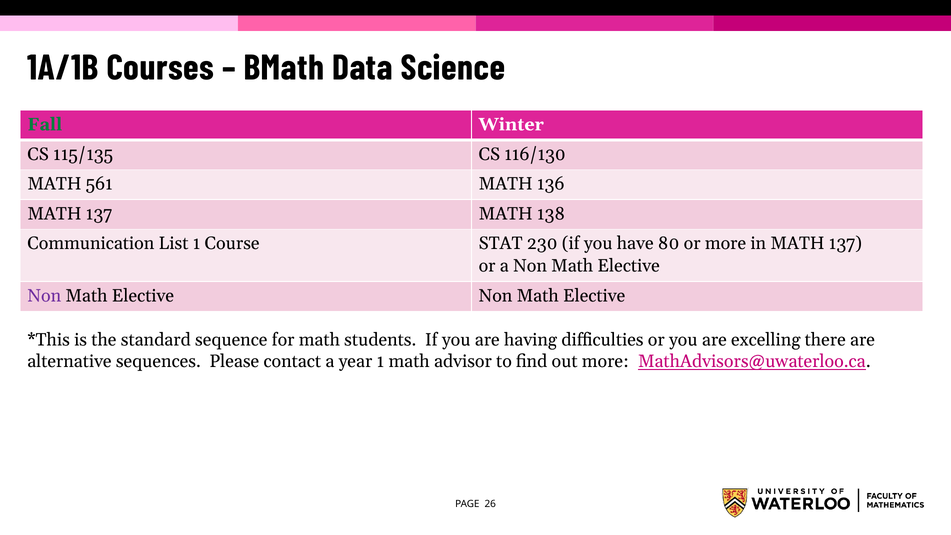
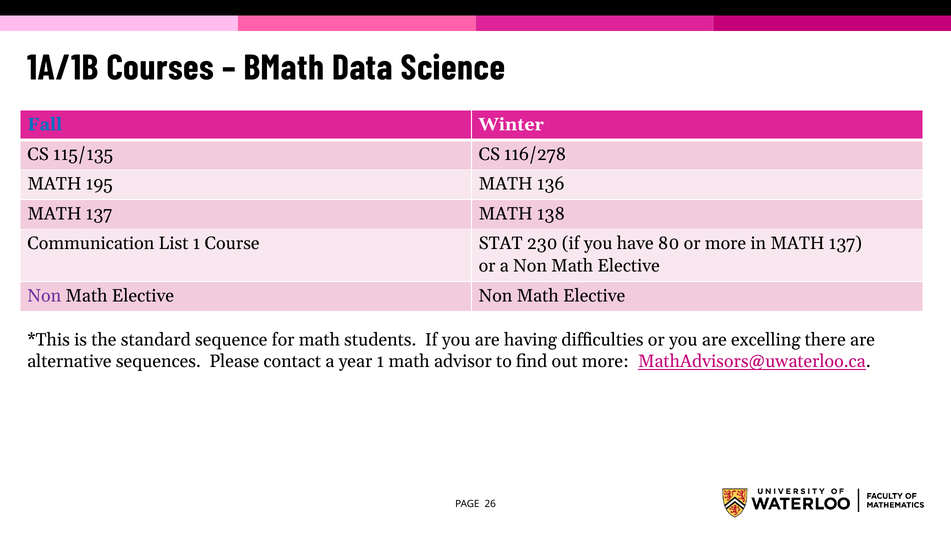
Fall colour: green -> blue (45, 124)
116/130: 116/130 -> 116/278 (535, 154)
561: 561 -> 195 (99, 184)
